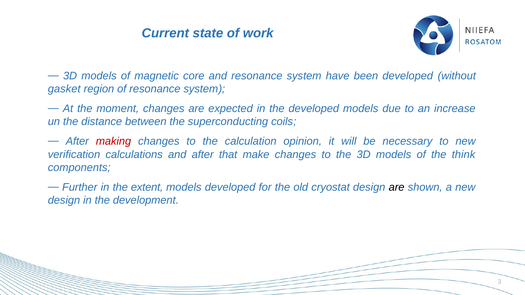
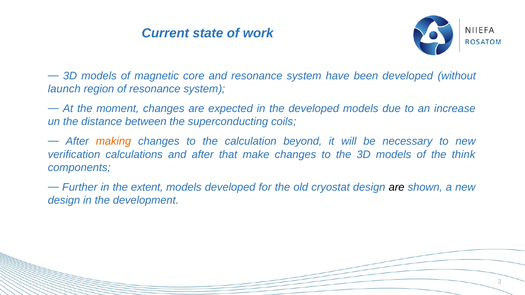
gasket: gasket -> launch (64, 89)
making colour: red -> orange (114, 141)
opinion: opinion -> beyond (303, 141)
